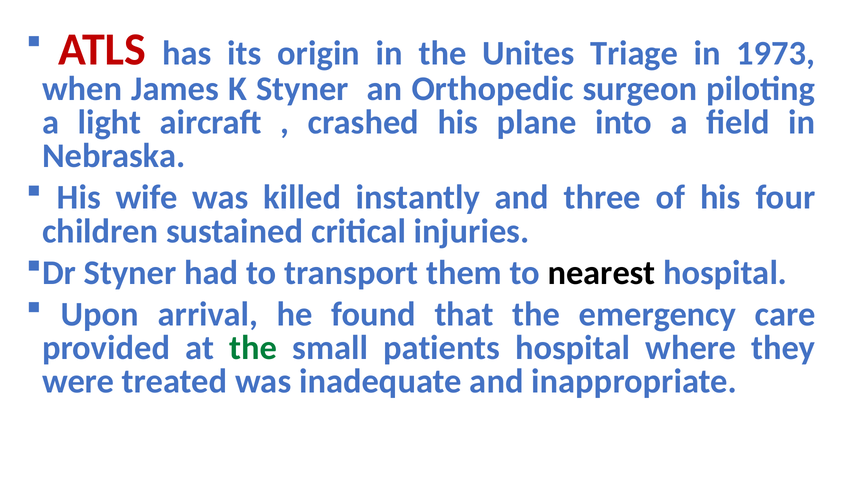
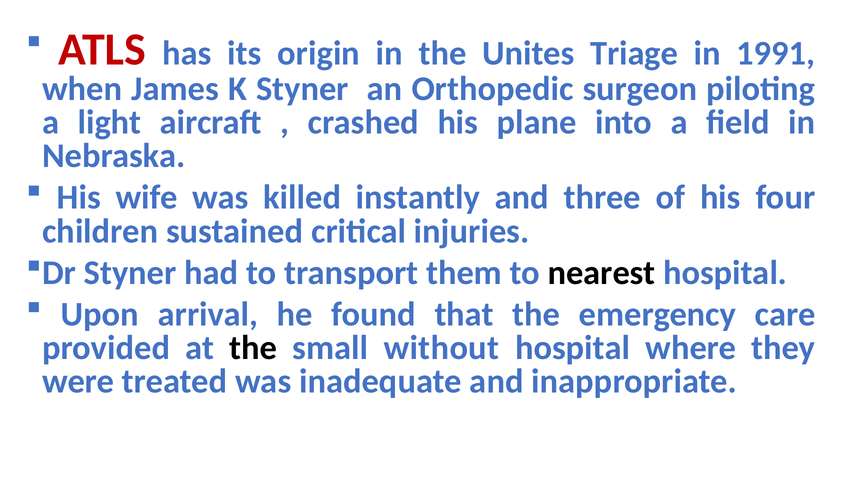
1973: 1973 -> 1991 (776, 53)
the colour: green -> black (253, 348)
patients: patients -> without (441, 348)
